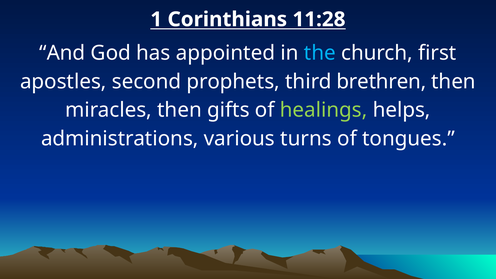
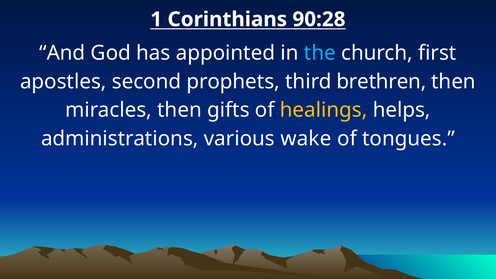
11:28: 11:28 -> 90:28 (319, 19)
healings colour: light green -> yellow (324, 110)
turns: turns -> wake (306, 139)
